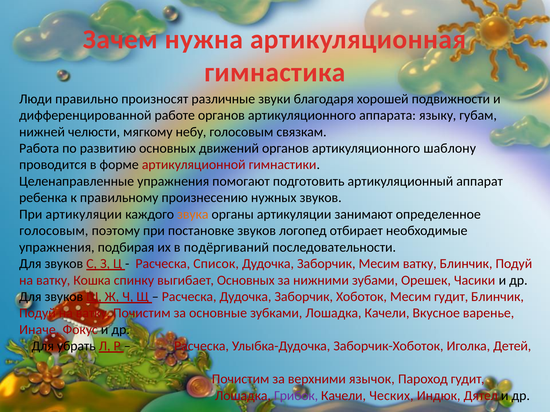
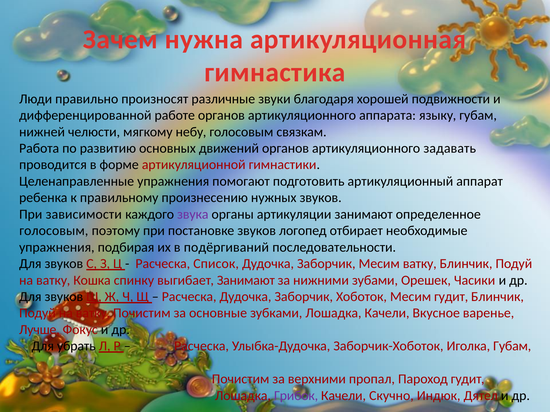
шаблону: шаблону -> задавать (450, 148)
При артикуляции: артикуляции -> зависимости (84, 214)
звука colour: orange -> purple (193, 214)
выгибает Основных: Основных -> Занимают (246, 280)
Иначе: Иначе -> Лучше (39, 330)
Иголка Детей: Детей -> Губам (512, 346)
язычок: язычок -> пропал (372, 379)
Ческих: Ческих -> Скучно (391, 396)
